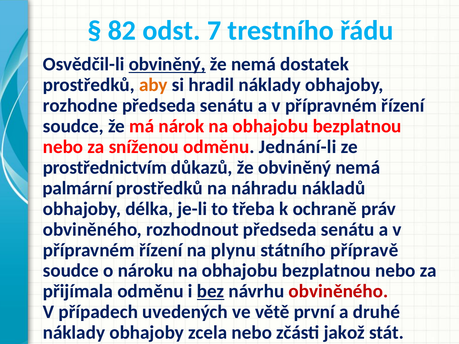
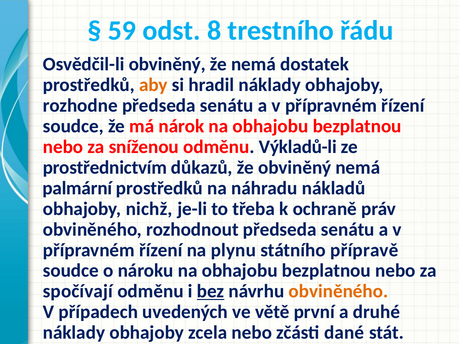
82: 82 -> 59 (122, 31)
7: 7 -> 8 (214, 31)
obviněný underline: present -> none (167, 64)
Jednání-li: Jednání-li -> Výkladů-li (298, 147)
délka: délka -> nichž (149, 209)
přijímala: přijímala -> spočívají (78, 292)
obviněného colour: red -> orange (338, 292)
jakož: jakož -> dané (344, 333)
